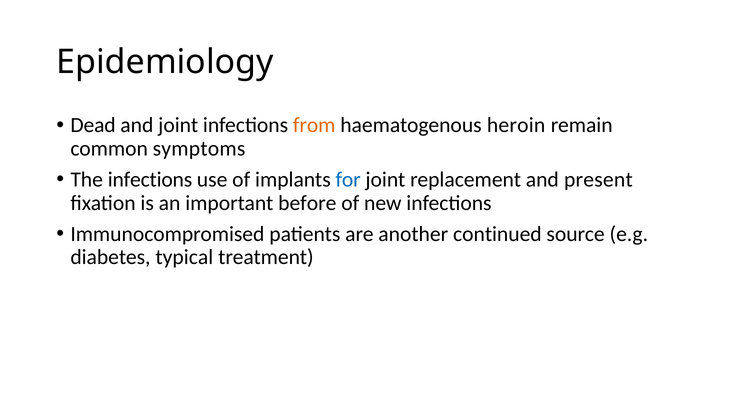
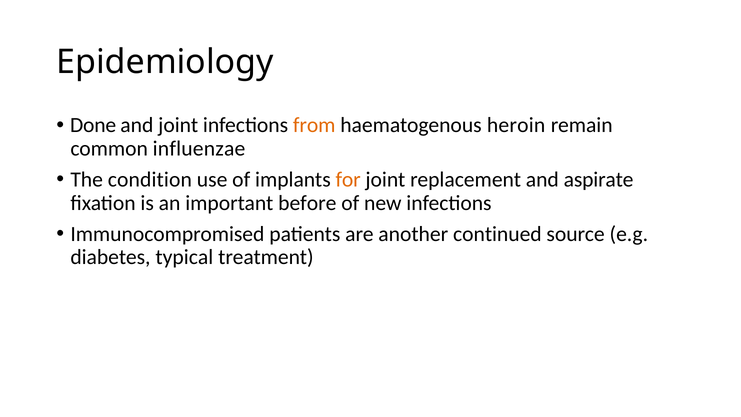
Dead: Dead -> Done (93, 125)
symptoms: symptoms -> influenzae (199, 149)
The infections: infections -> condition (150, 180)
for colour: blue -> orange (348, 180)
present: present -> aspirate (599, 180)
